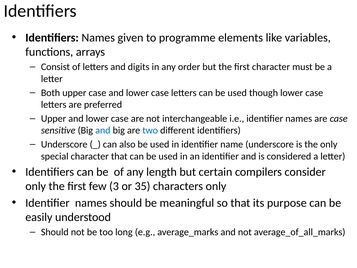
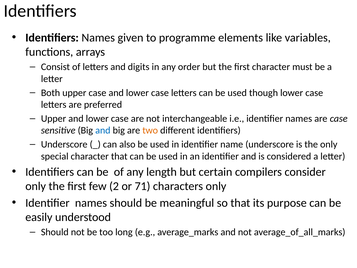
two colour: blue -> orange (150, 130)
3: 3 -> 2 (114, 186)
35: 35 -> 71 (142, 186)
